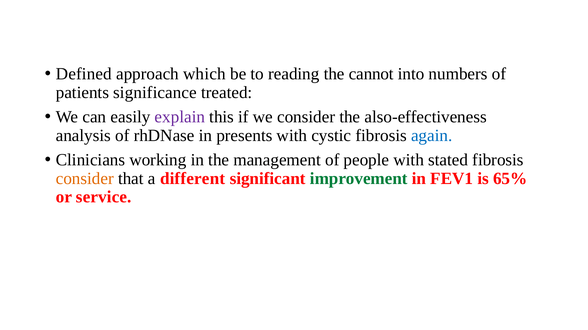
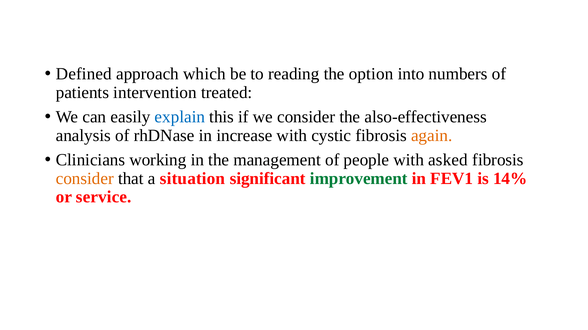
cannot: cannot -> option (371, 74)
significance: significance -> intervention (155, 93)
explain colour: purple -> blue (180, 117)
presents: presents -> increase (244, 136)
again colour: blue -> orange (432, 136)
stated: stated -> asked (448, 160)
different: different -> situation (193, 179)
65%: 65% -> 14% (510, 179)
